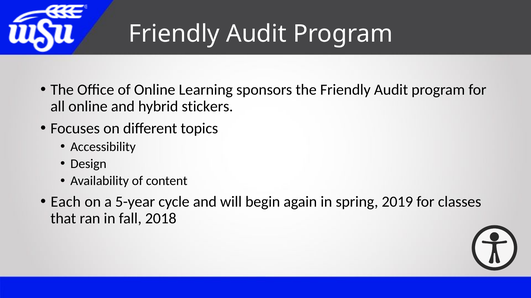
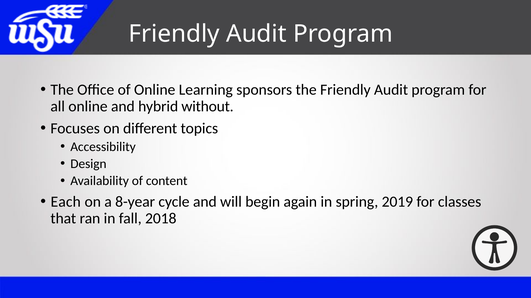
stickers: stickers -> without (207, 107)
5-year: 5-year -> 8-year (135, 202)
